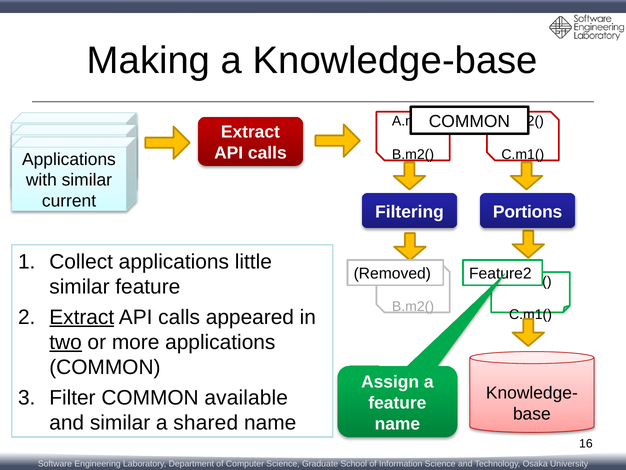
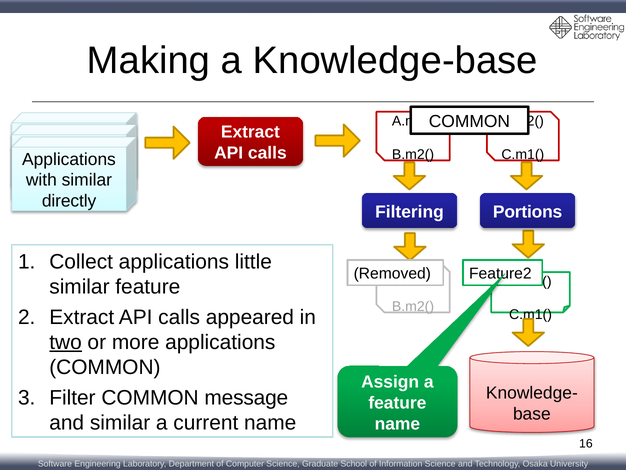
current: current -> directly (69, 201)
Extract underline: present -> none (82, 317)
available: available -> message (246, 397)
shared: shared -> current (206, 422)
